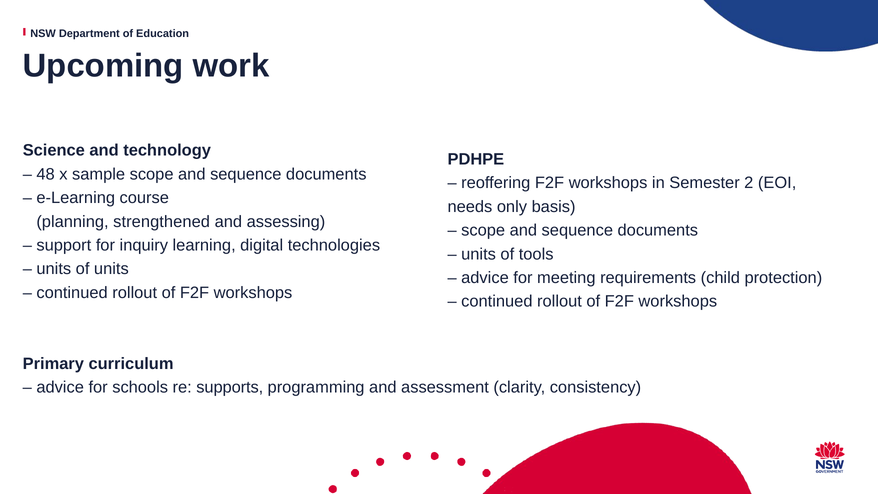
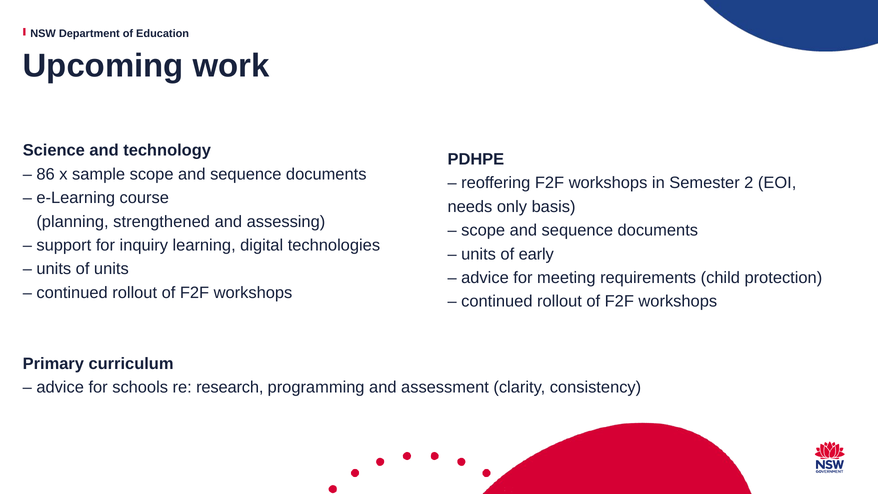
48: 48 -> 86 (46, 174)
tools: tools -> early (536, 254)
supports: supports -> research (230, 387)
